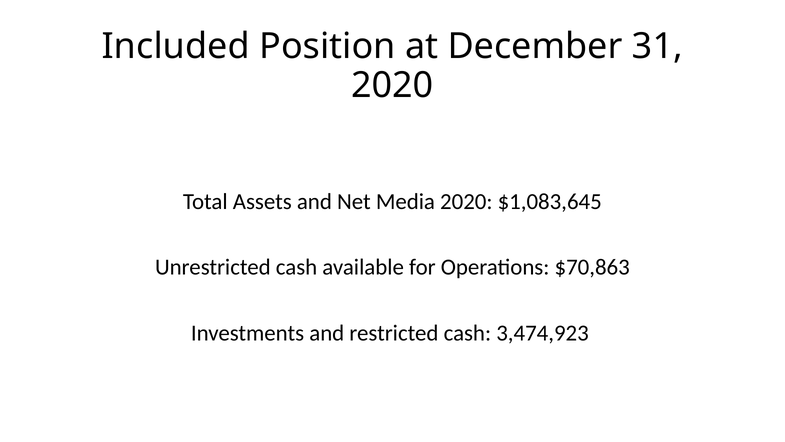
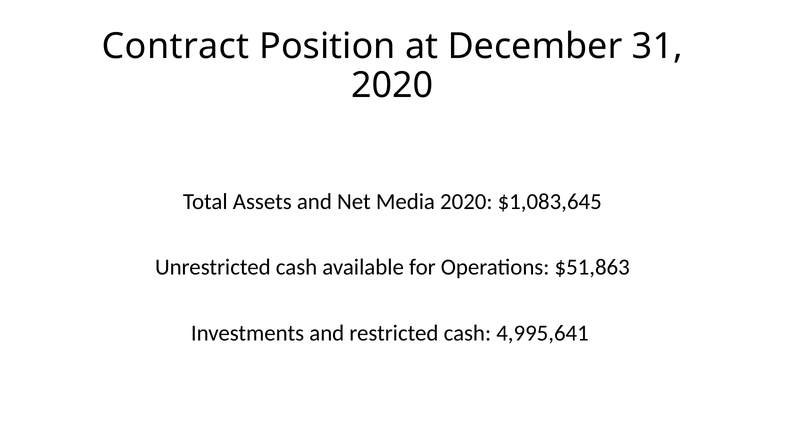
Included: Included -> Contract (176, 47)
$70,863: $70,863 -> $51,863 (592, 267)
3,474,923: 3,474,923 -> 4,995,641 (543, 333)
